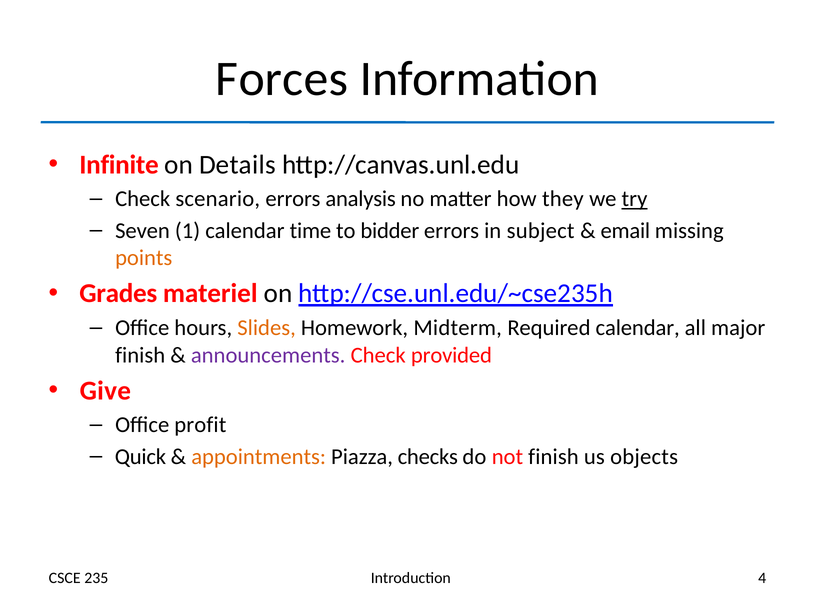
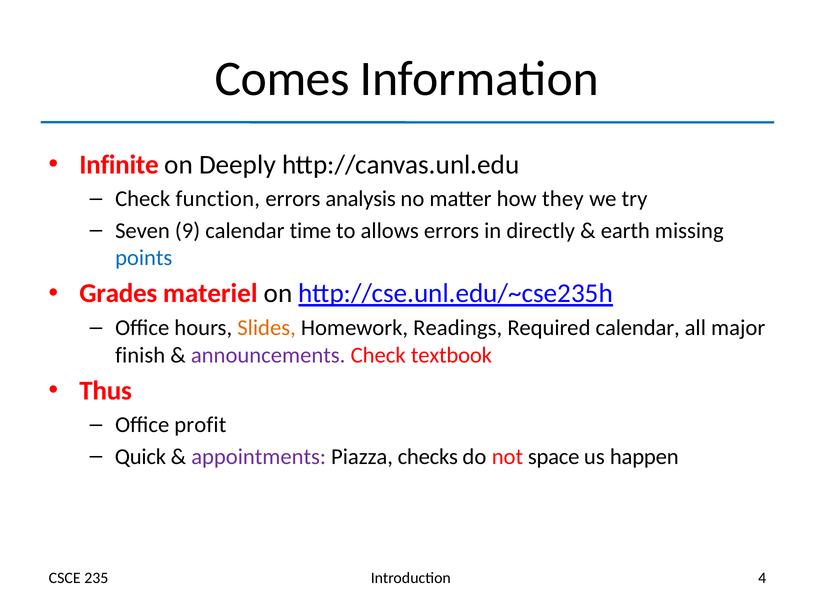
Forces: Forces -> Comes (282, 79)
Details: Details -> Deeply (237, 165)
scenario: scenario -> function (218, 199)
try underline: present -> none (634, 199)
1: 1 -> 9 (188, 231)
bidder: bidder -> allows (390, 231)
subject: subject -> directly (541, 231)
email: email -> earth (625, 231)
points colour: orange -> blue (144, 258)
Midterm: Midterm -> Readings (458, 328)
provided: provided -> textbook (451, 355)
Give: Give -> Thus (106, 391)
appointments colour: orange -> purple (259, 457)
not finish: finish -> space (554, 457)
objects: objects -> happen (644, 457)
